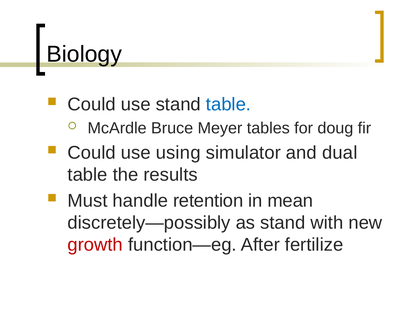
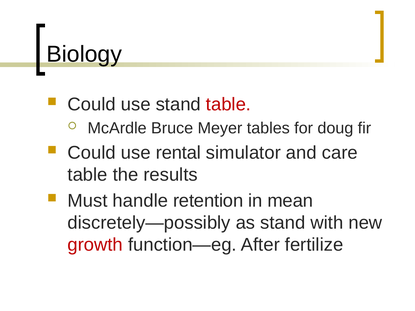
table colour: blue -> red (229, 104)
using: using -> rental (178, 153)
dual: dual -> care (340, 153)
